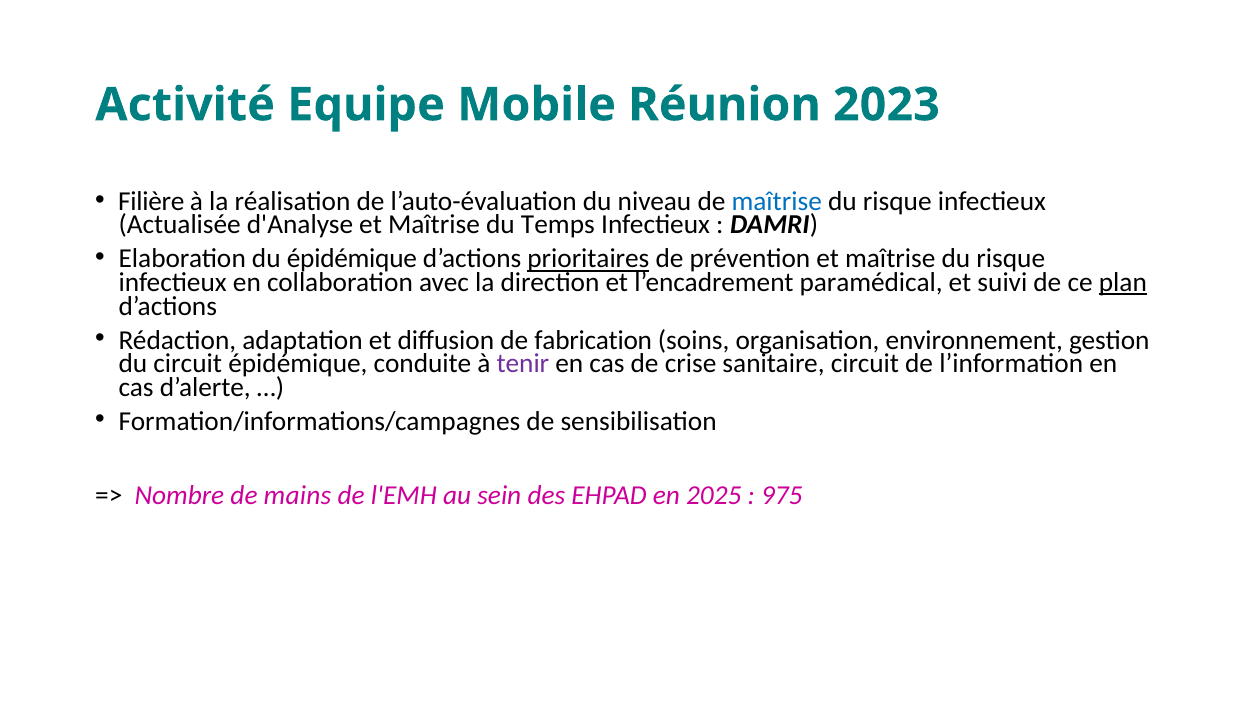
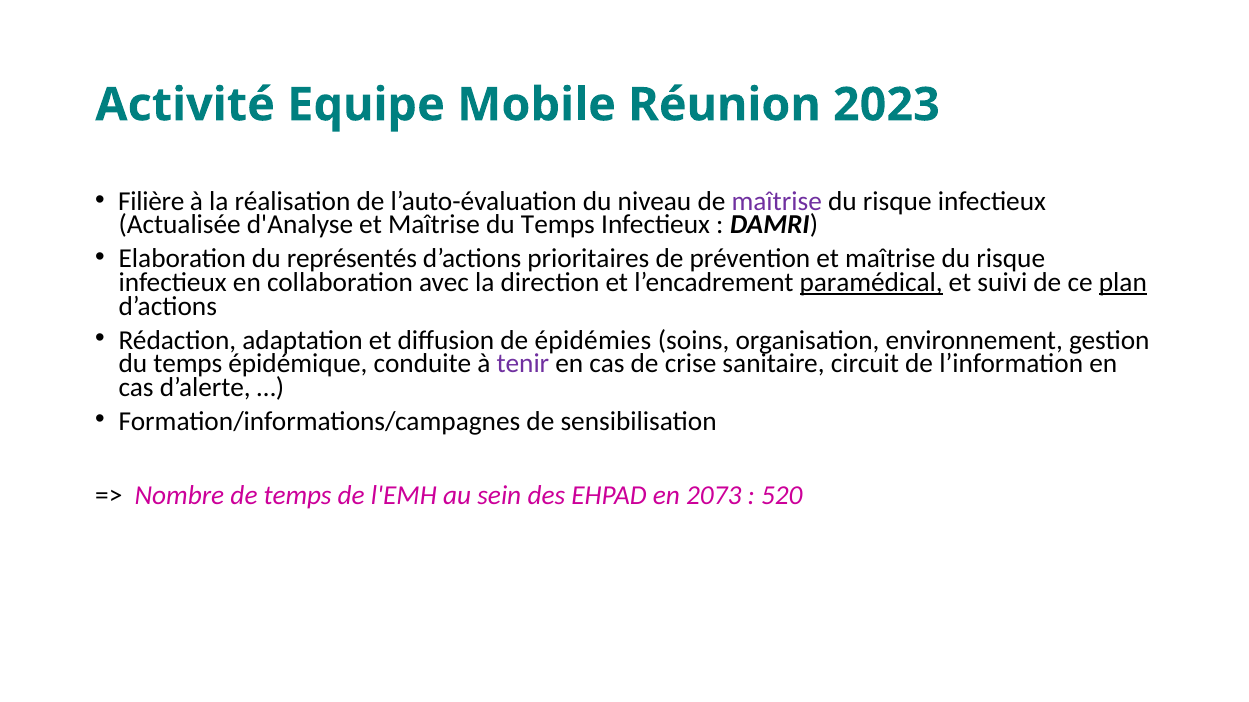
maîtrise colour: blue -> purple (777, 202)
du épidémique: épidémique -> représentés (352, 259)
prioritaires underline: present -> none (588, 259)
paramédical underline: none -> present (871, 283)
fabrication: fabrication -> épidémies (593, 340)
circuit: circuit -> temps (188, 364)
de mains: mains -> temps (298, 495)
2025: 2025 -> 2073 (714, 495)
975: 975 -> 520 (782, 495)
